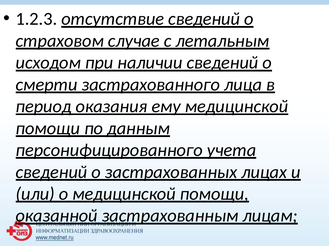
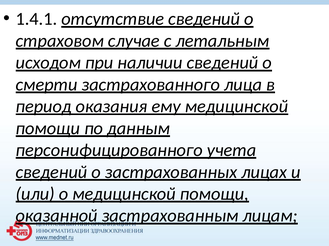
1.2.3: 1.2.3 -> 1.4.1 (36, 19)
